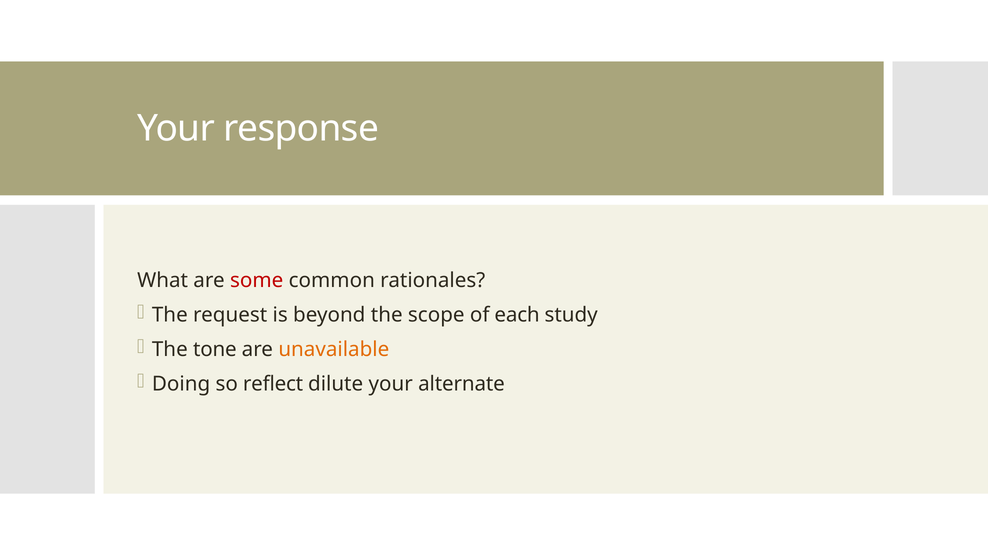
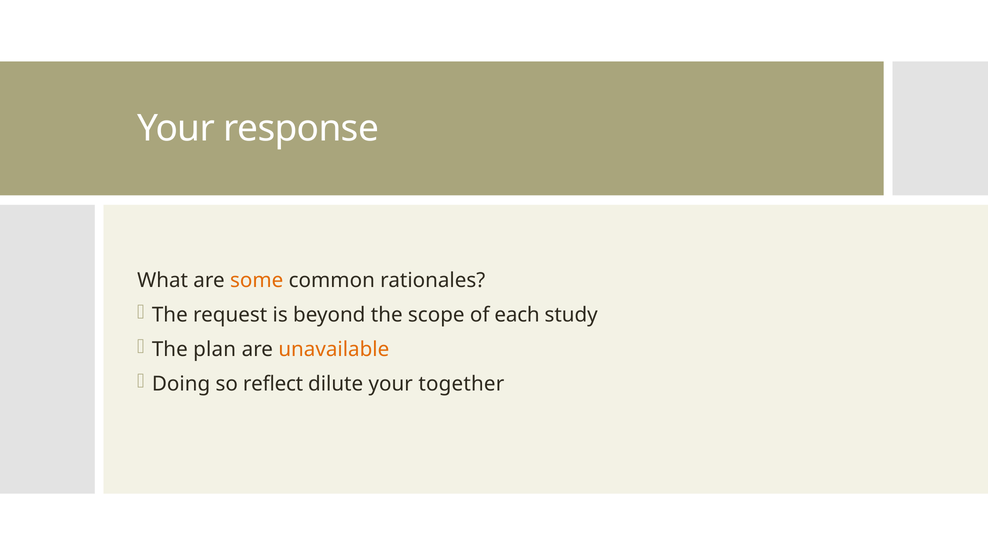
some colour: red -> orange (257, 280)
tone: tone -> plan (215, 349)
alternate: alternate -> together (461, 384)
